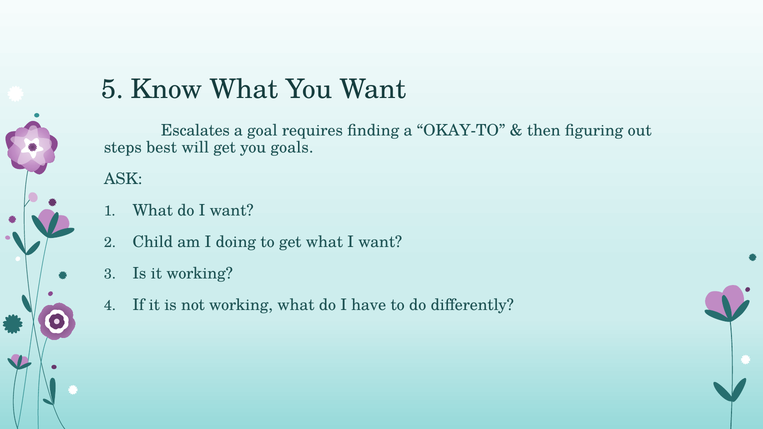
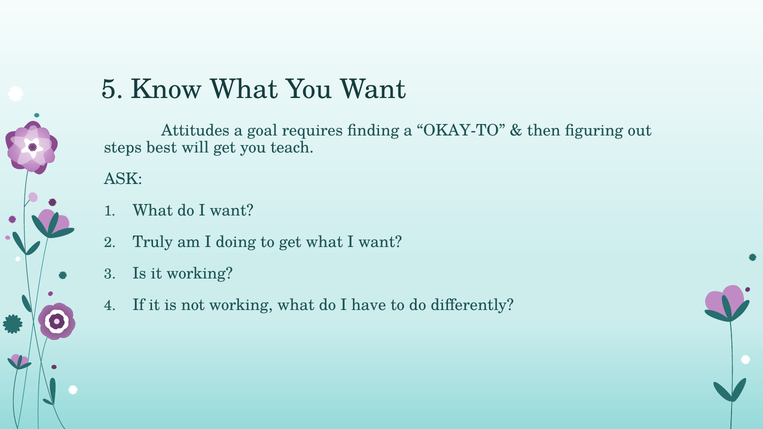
Escalates: Escalates -> Attitudes (195, 130)
goals: goals -> teach (292, 148)
Child: Child -> Truly (153, 242)
